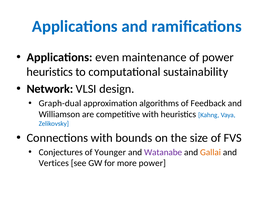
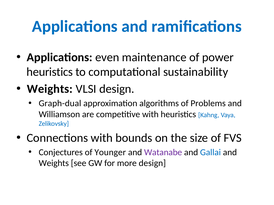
Network: Network -> Weights (50, 89)
Feedback: Feedback -> Problems (208, 104)
Gallai colour: orange -> blue (210, 153)
Vertices: Vertices -> Weights (54, 164)
more power: power -> design (152, 164)
